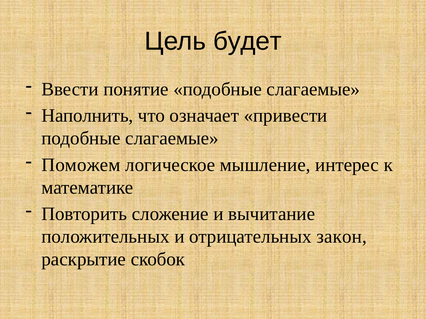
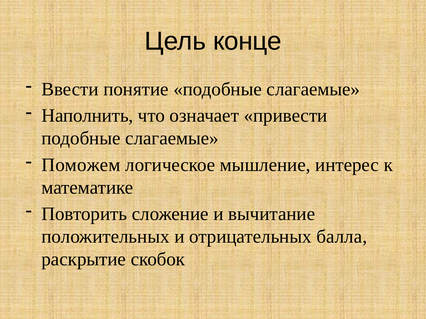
будет: будет -> конце (247, 41)
закон: закон -> балла (342, 237)
